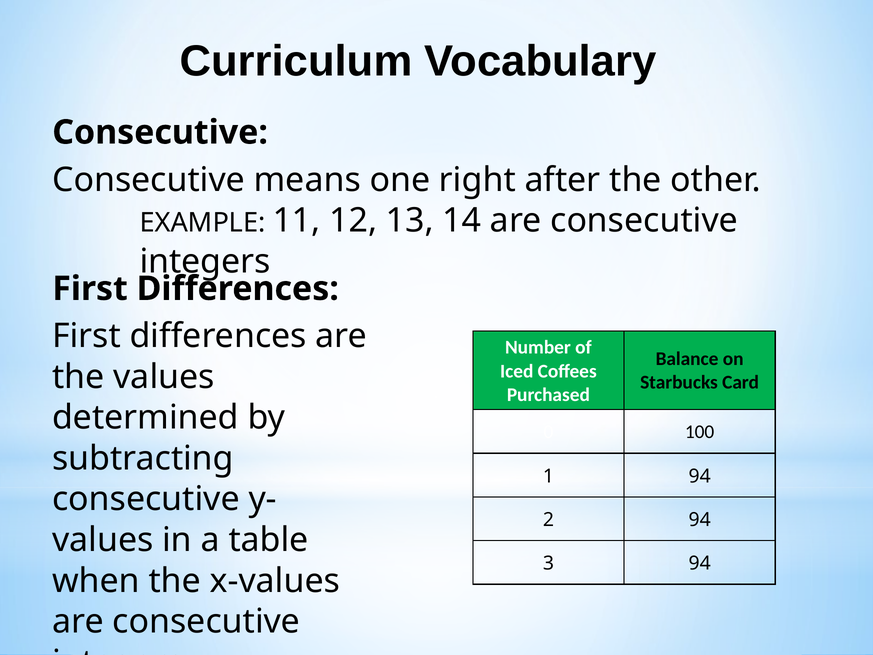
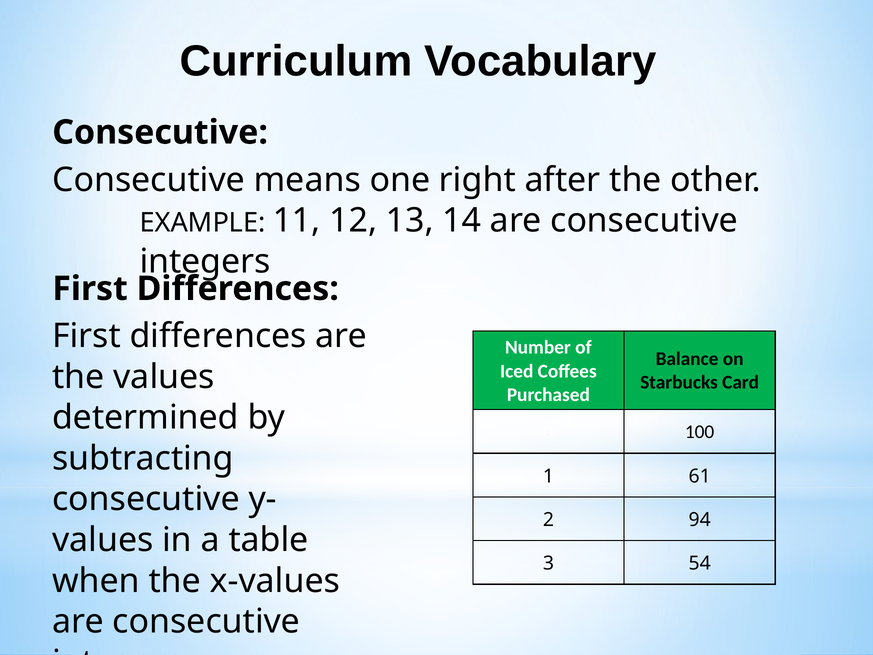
1 94: 94 -> 61 (700, 476)
3 94: 94 -> 54 (700, 563)
